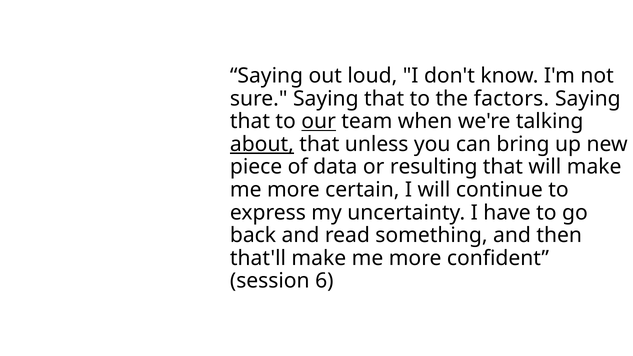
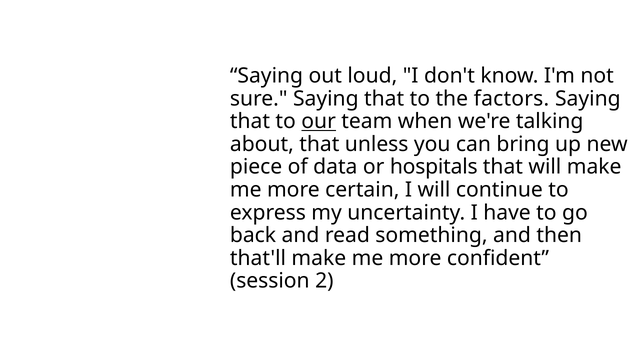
about underline: present -> none (262, 144)
resulting: resulting -> hospitals (434, 167)
6: 6 -> 2 (324, 281)
